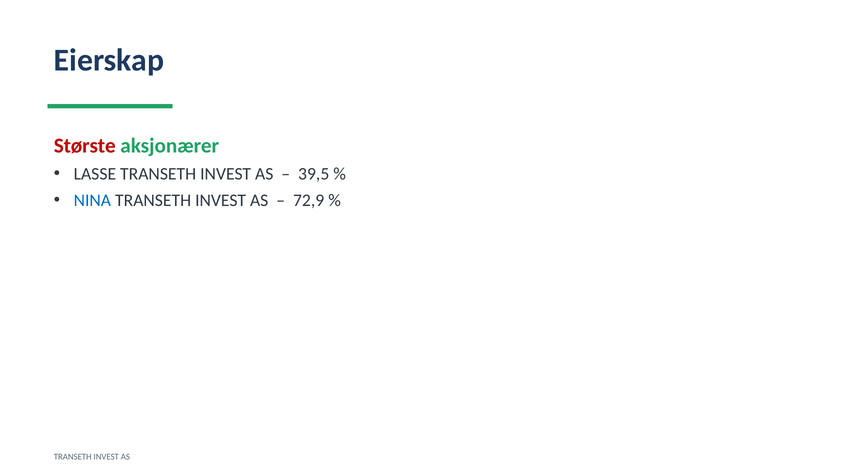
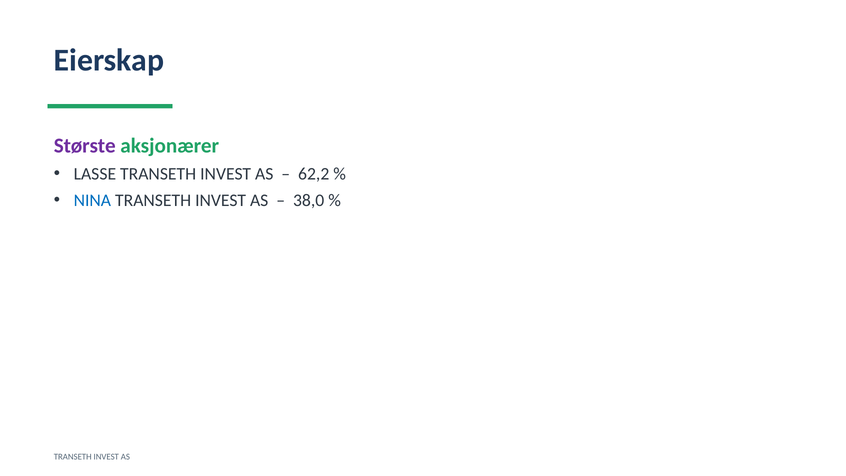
Største colour: red -> purple (85, 146)
39,5: 39,5 -> 62,2 (314, 174)
72,9: 72,9 -> 38,0 (309, 200)
